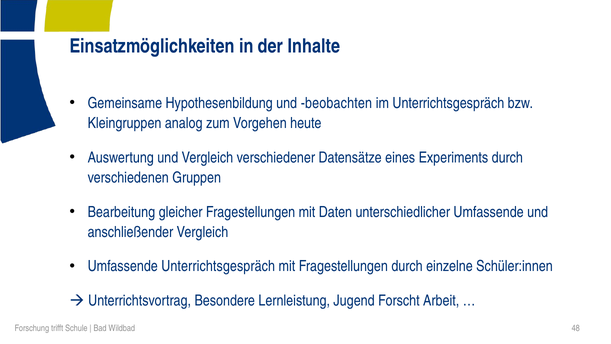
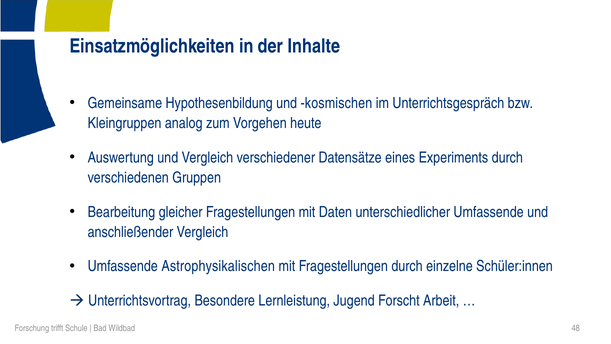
beobachten: beobachten -> kosmischen (336, 103)
Umfassende Unterrichtsgespräch: Unterrichtsgespräch -> Astrophysikalischen (218, 266)
